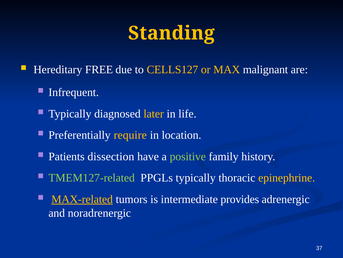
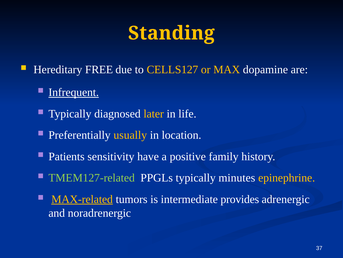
malignant: malignant -> dopamine (265, 69)
Infrequent underline: none -> present (74, 92)
require: require -> usually (130, 135)
dissection: dissection -> sensitivity (111, 156)
positive colour: light green -> white (188, 156)
thoracic: thoracic -> minutes (237, 177)
